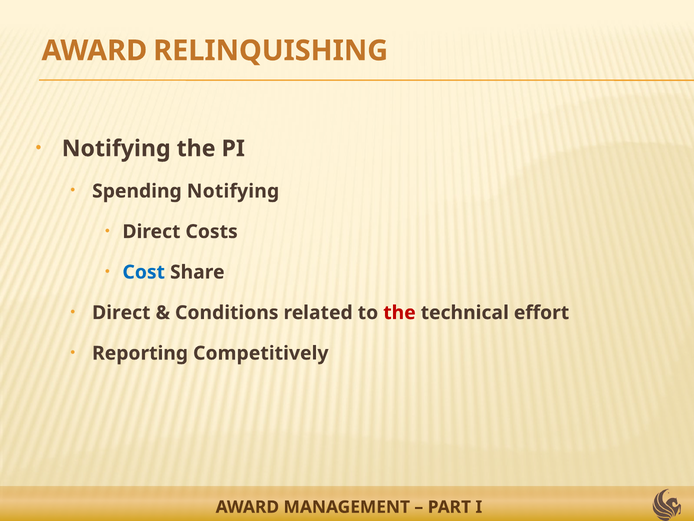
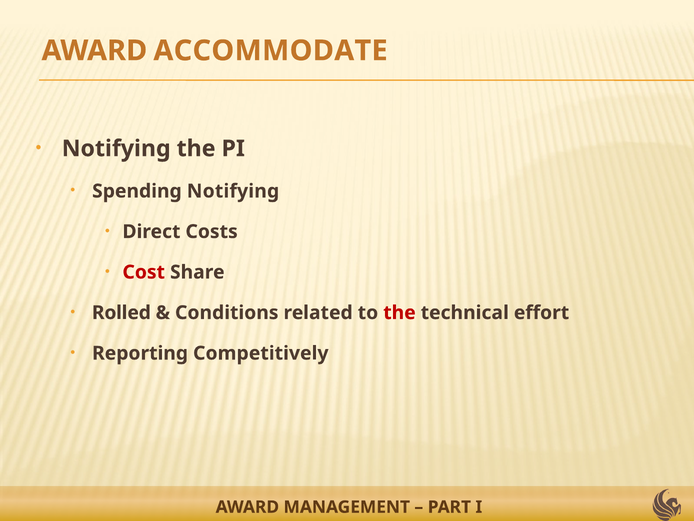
RELINQUISHING: RELINQUISHING -> ACCOMMODATE (271, 51)
Cost colour: blue -> red (144, 272)
Direct: Direct -> Rolled (121, 312)
